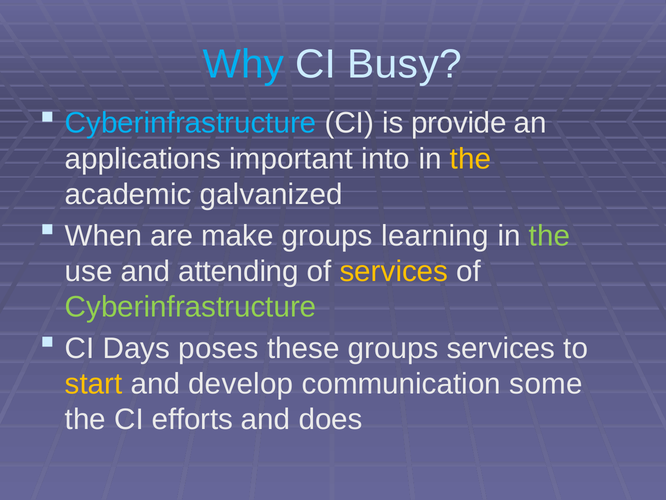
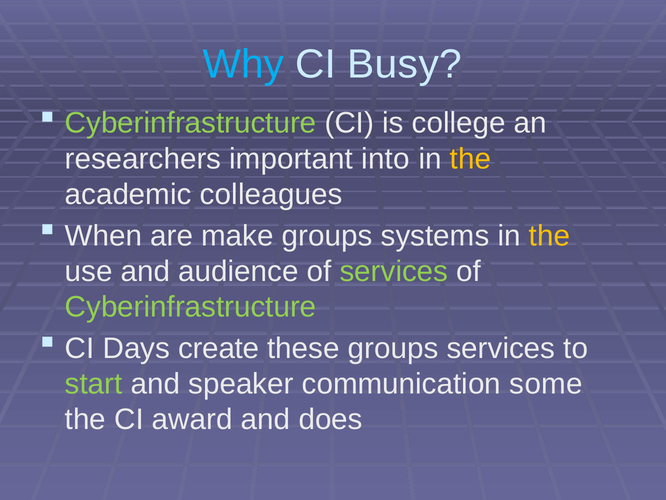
Cyberinfrastructure colour: light blue -> light green (191, 123)
provide: provide -> college (459, 123)
applications: applications -> researchers (143, 159)
galvanized: galvanized -> colleagues (271, 194)
learning: learning -> systems (435, 236)
the colour: light green -> yellow (549, 236)
attending: attending -> audience (238, 271)
services colour: yellow -> light green (394, 271)
poses: poses -> create (219, 348)
start colour: yellow -> light green (94, 384)
develop: develop -> speaker (241, 384)
efforts: efforts -> award (192, 419)
